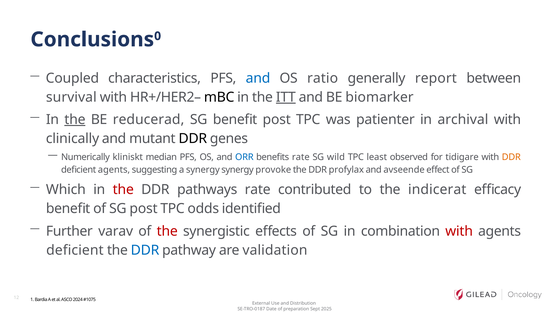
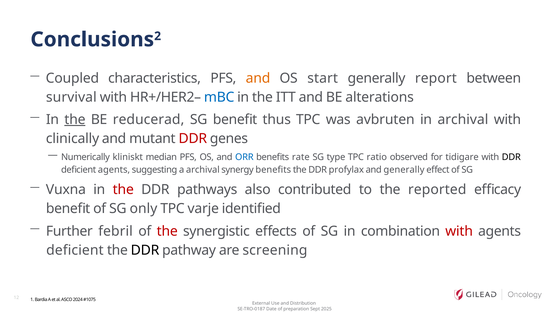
0: 0 -> 2 (158, 36)
and colour: blue -> orange (258, 78)
ratio: ratio -> start (323, 78)
mBC colour: black -> blue (219, 97)
ITT underline: present -> none (286, 97)
biomarker: biomarker -> alterations (380, 97)
benefit post: post -> thus (277, 119)
patienter: patienter -> avbruten (385, 119)
DDR colour: black -> red (193, 138)
wild: wild -> type (336, 157)
least: least -> ratio (377, 157)
DDR colour: orange -> black (511, 157)
a synergy: synergy -> archival (203, 170)
synergy provoke: provoke -> benefits (273, 170)
and avseende: avseende -> generally (404, 170)
Which: Which -> Vuxna (66, 190)
pathways rate: rate -> also (258, 190)
indicerat: indicerat -> reported (437, 190)
SG post: post -> only (143, 208)
odds: odds -> varje (203, 208)
varav: varav -> febril (116, 231)
DDR colour: blue -> black (145, 250)
validation: validation -> screening (275, 250)
